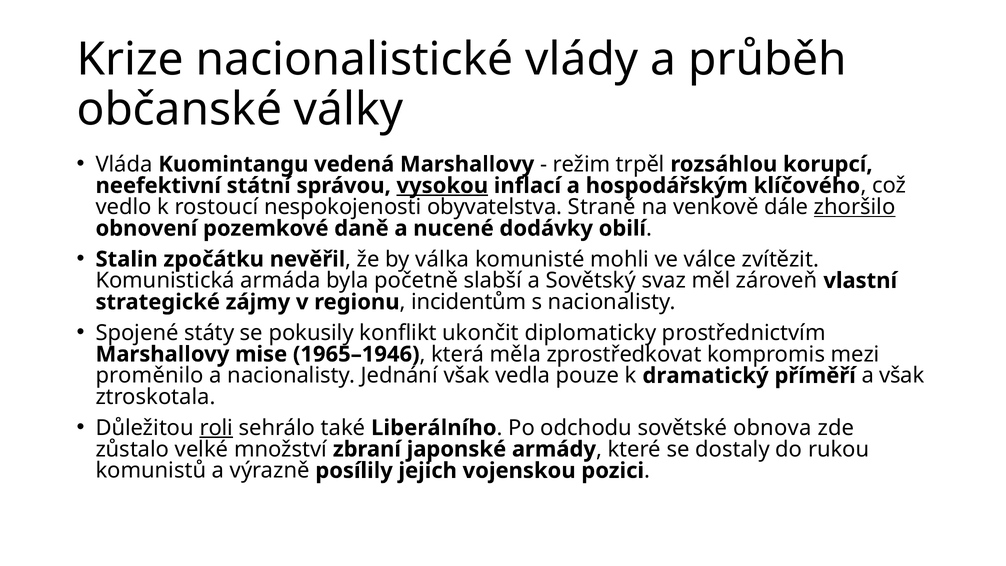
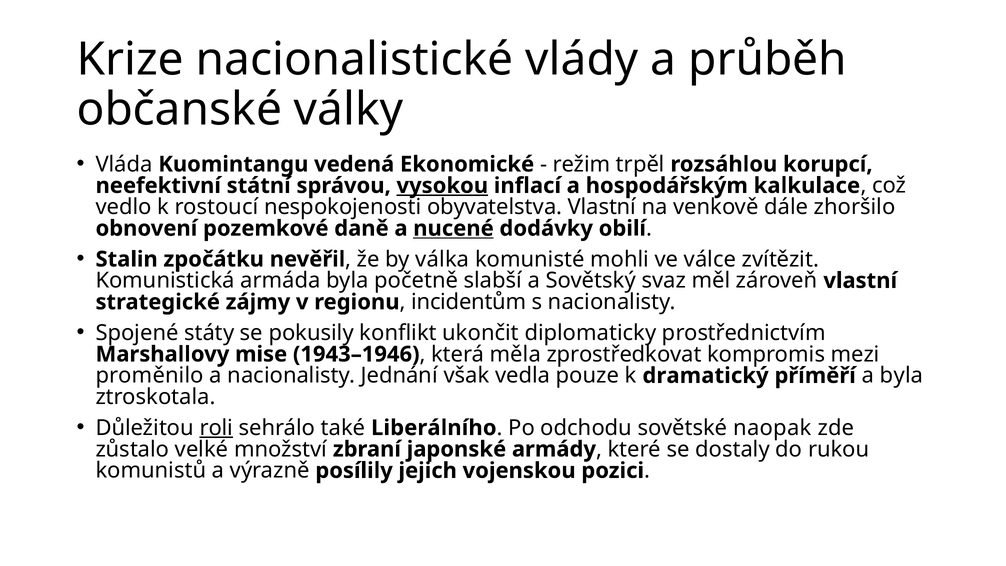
vedená Marshallovy: Marshallovy -> Ekonomické (467, 164)
klíčového: klíčového -> kalkulace (807, 186)
obyvatelstva Straně: Straně -> Vlastní (602, 207)
zhoršilo underline: present -> none (855, 207)
nucené underline: none -> present (454, 228)
1965–1946: 1965–1946 -> 1943–1946 (356, 354)
a však: však -> byla (902, 376)
obnova: obnova -> naopak (772, 428)
